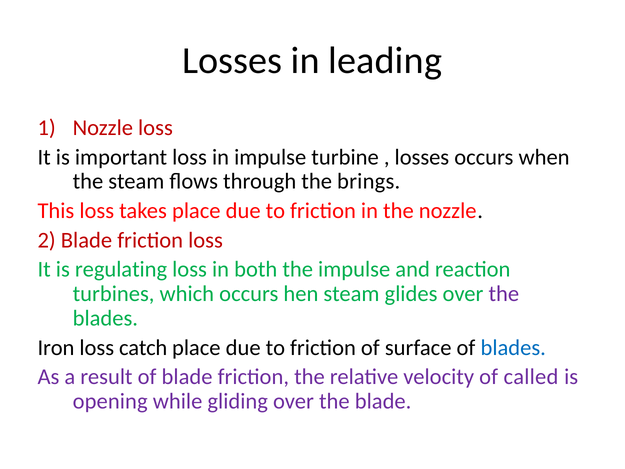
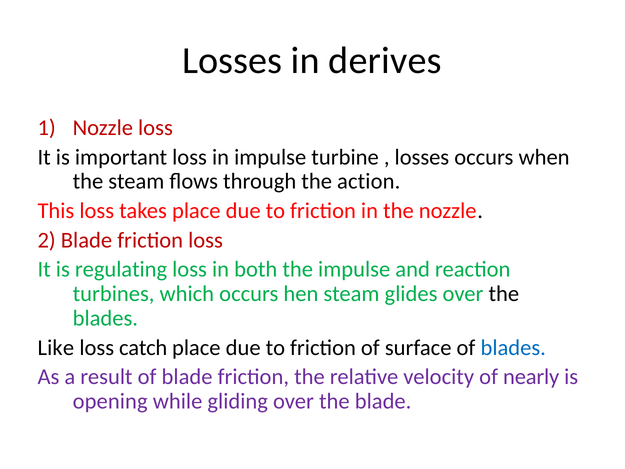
leading: leading -> derives (385, 61)
brings: brings -> action (369, 181)
the colour: purple -> black (504, 294)
Iron: Iron -> Like (56, 347)
called: called -> nearly (531, 377)
